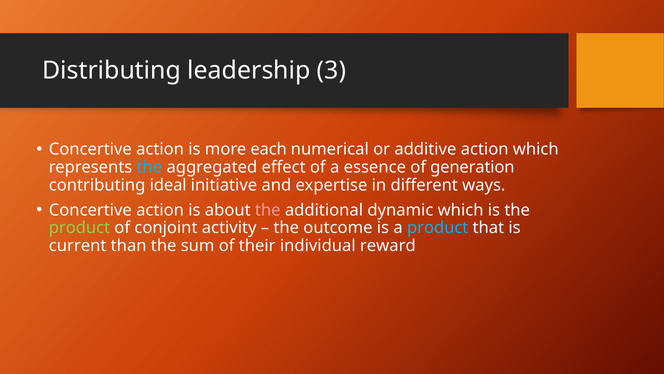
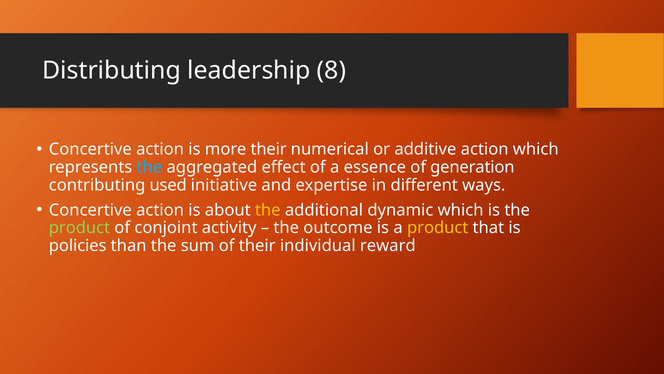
3: 3 -> 8 (332, 70)
more each: each -> their (269, 149)
ideal: ideal -> used (168, 185)
the colour: pink -> yellow (268, 210)
product colour: light blue -> yellow (438, 228)
current: current -> policies (78, 246)
